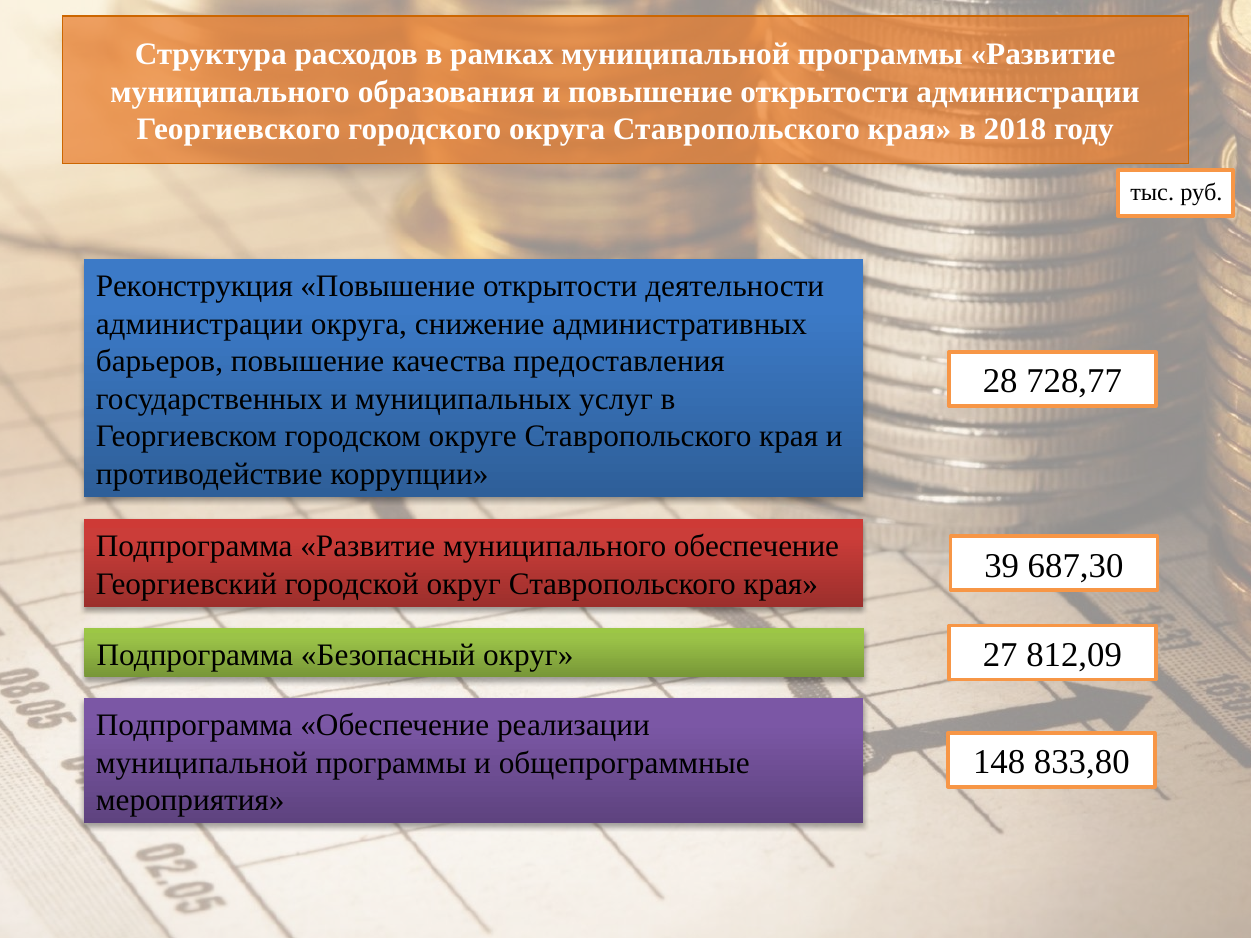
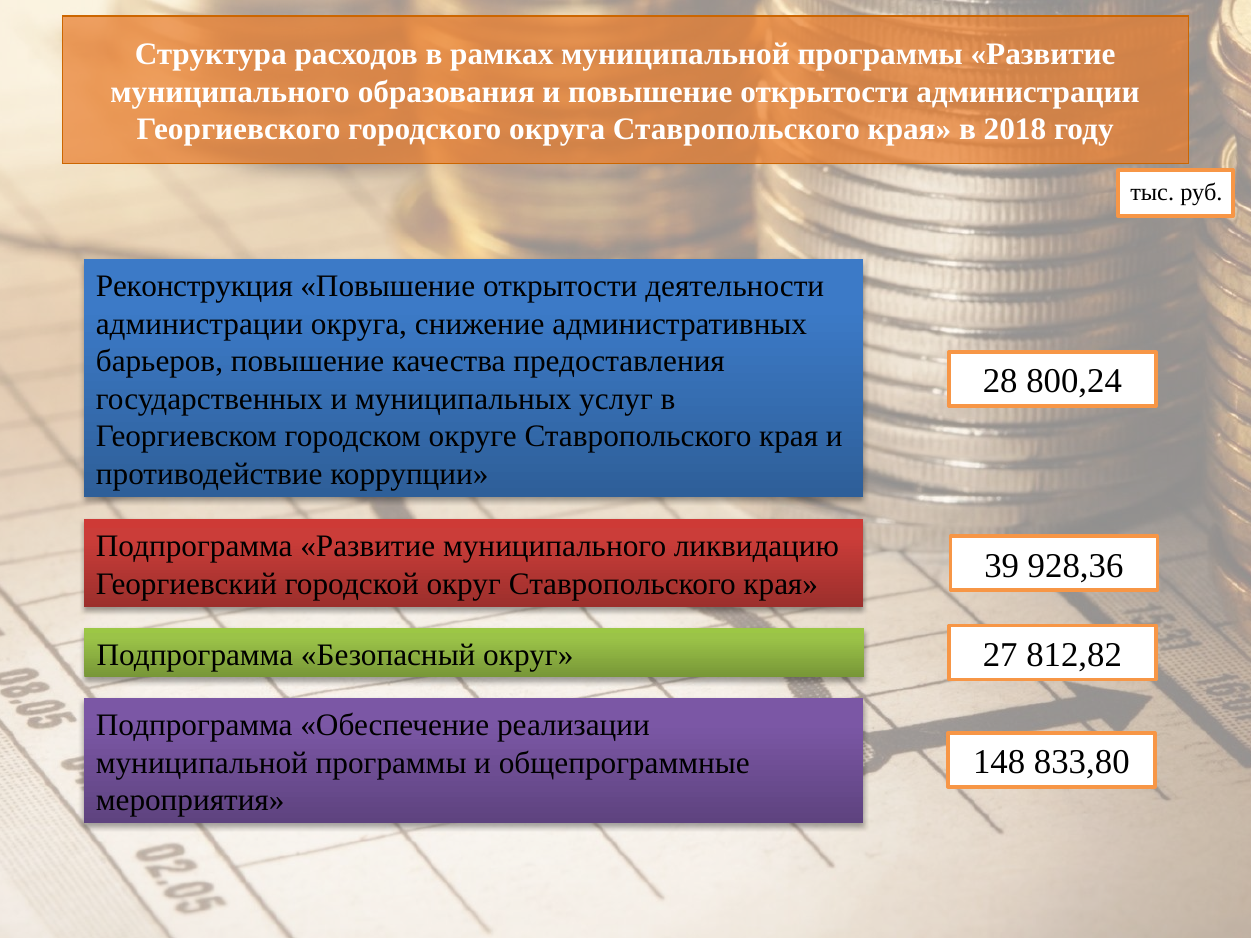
728,77: 728,77 -> 800,24 (1074, 382)
муниципального обеспечение: обеспечение -> ликвидацию (756, 547)
687,30: 687,30 -> 928,36 (1076, 566)
812,09: 812,09 -> 812,82 (1074, 655)
